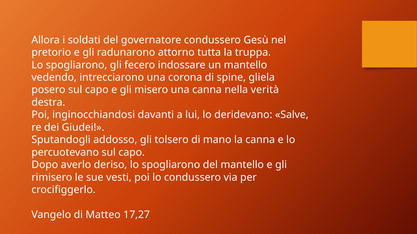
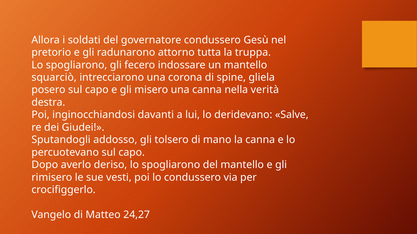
vedendo: vedendo -> squarciò (54, 78)
17,27: 17,27 -> 24,27 (137, 215)
